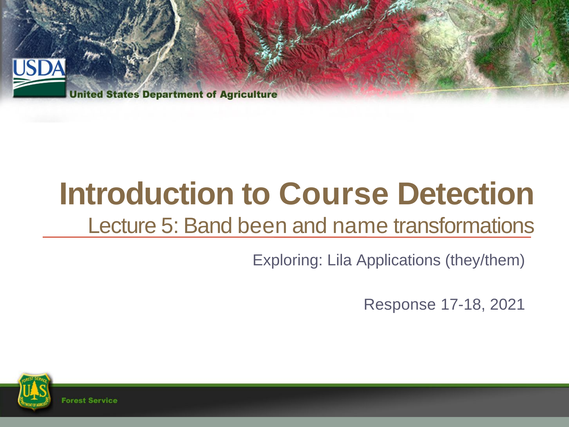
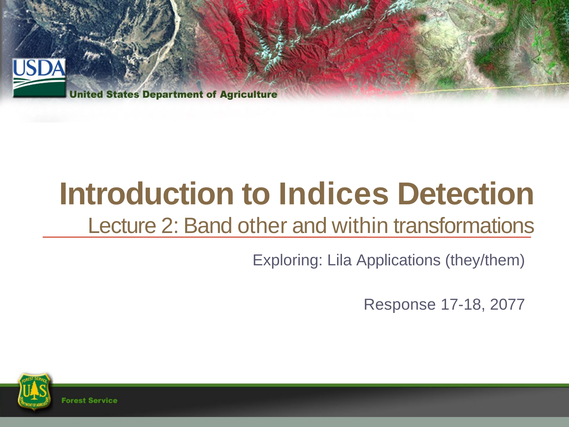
Course: Course -> Indices (334, 194)
5: 5 -> 2 (170, 226)
been: been -> other (263, 226)
name: name -> within (360, 226)
2021: 2021 -> 2077 (508, 304)
